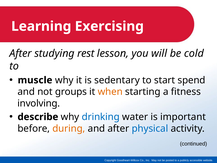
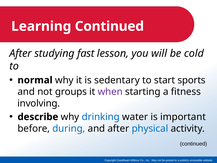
Learning Exercising: Exercising -> Continued (109, 26)
rest: rest -> fast (86, 53)
muscle: muscle -> normal (35, 80)
spend: spend -> sports (192, 80)
when colour: orange -> purple (110, 92)
during colour: orange -> blue (69, 128)
